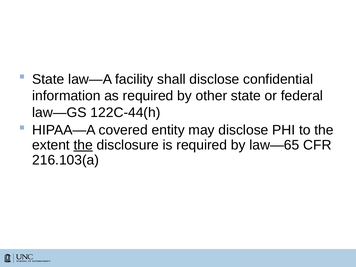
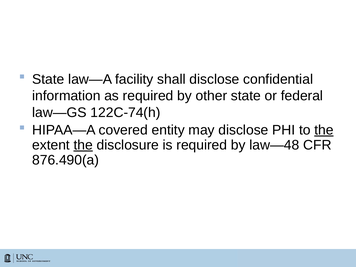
122C-44(h: 122C-44(h -> 122C-74(h (125, 113)
the underline: none -> present (324, 130)
law—65: law—65 -> law—48 (274, 145)
216.103(a: 216.103(a -> 876.490(a (66, 160)
